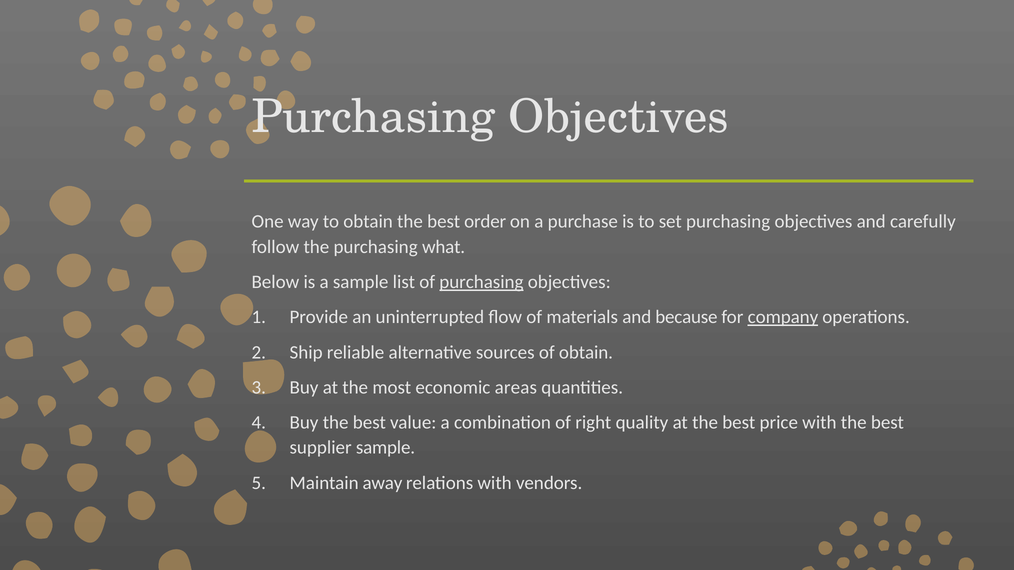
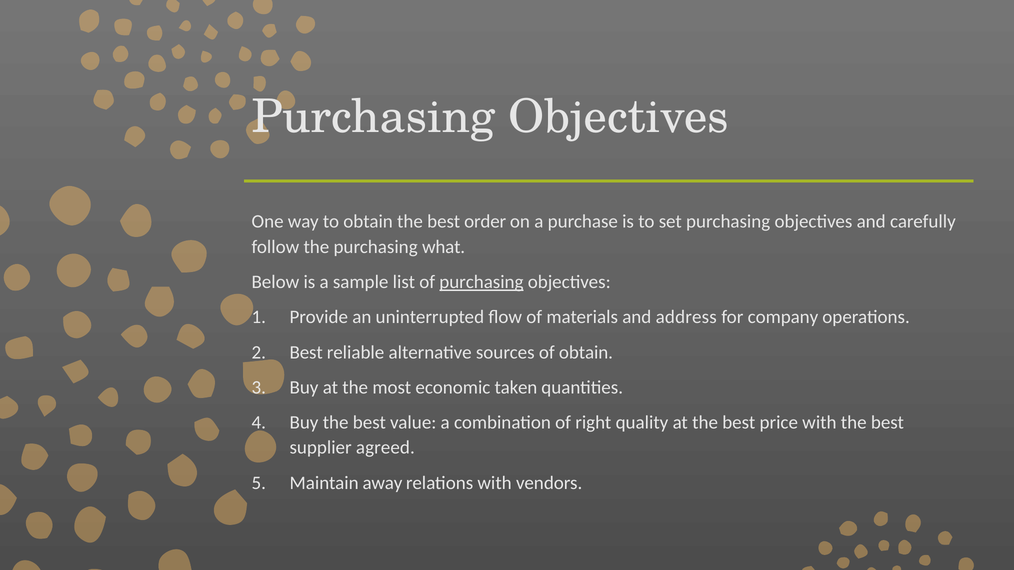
because: because -> address (686, 317)
company underline: present -> none (783, 317)
Ship: Ship -> Best (306, 352)
areas: areas -> taken (516, 388)
supplier sample: sample -> agreed (385, 448)
